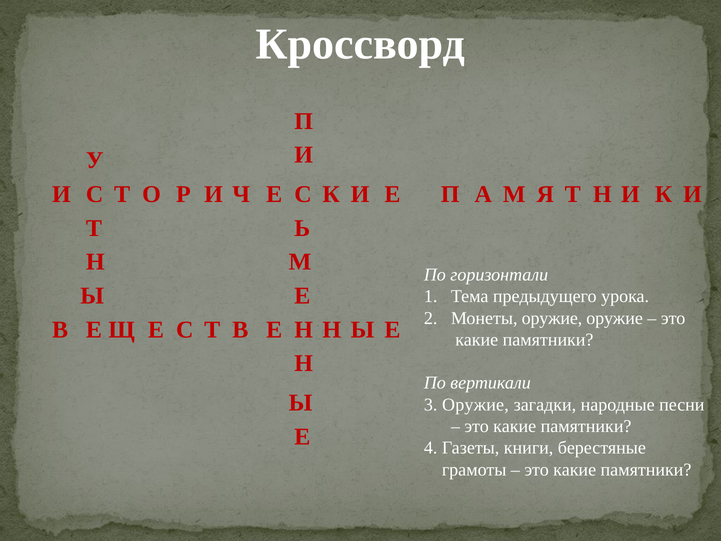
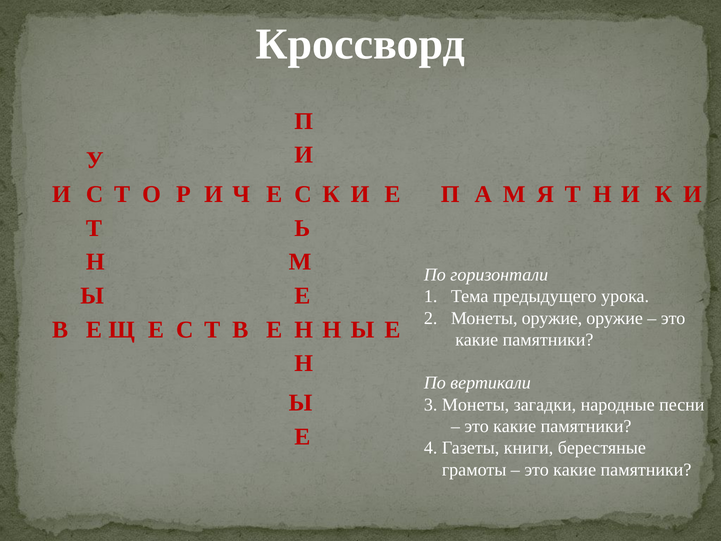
3 Оружие: Оружие -> Монеты (476, 404)
